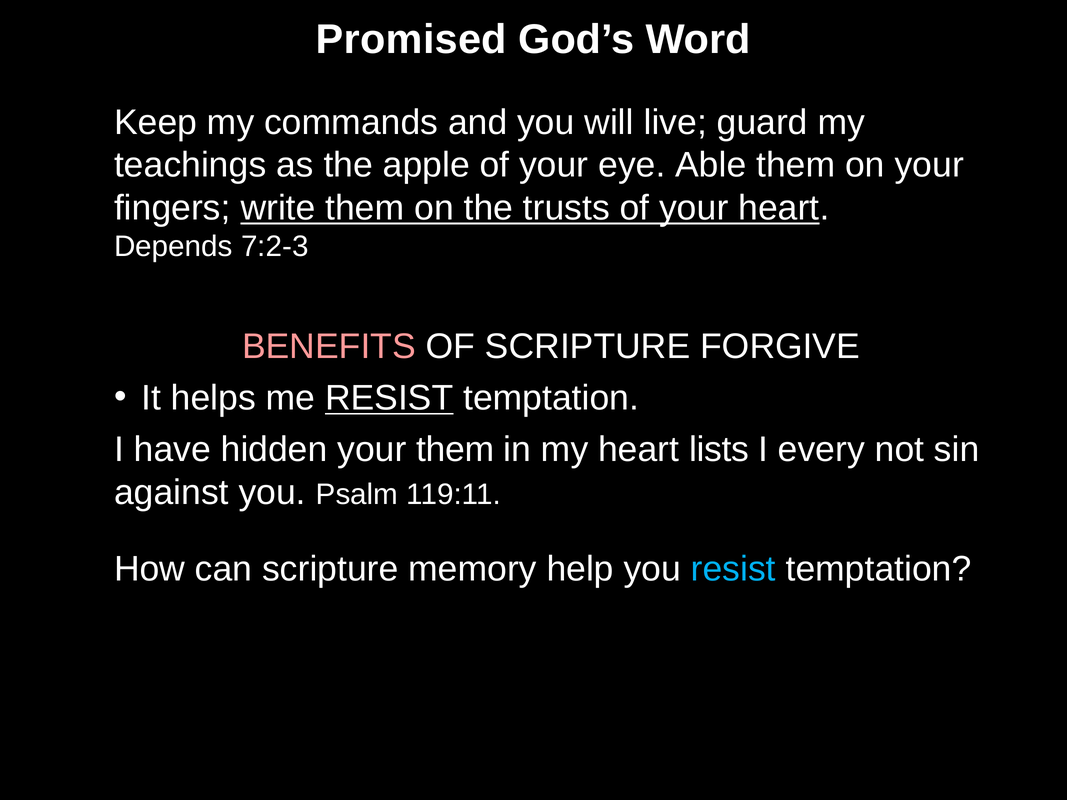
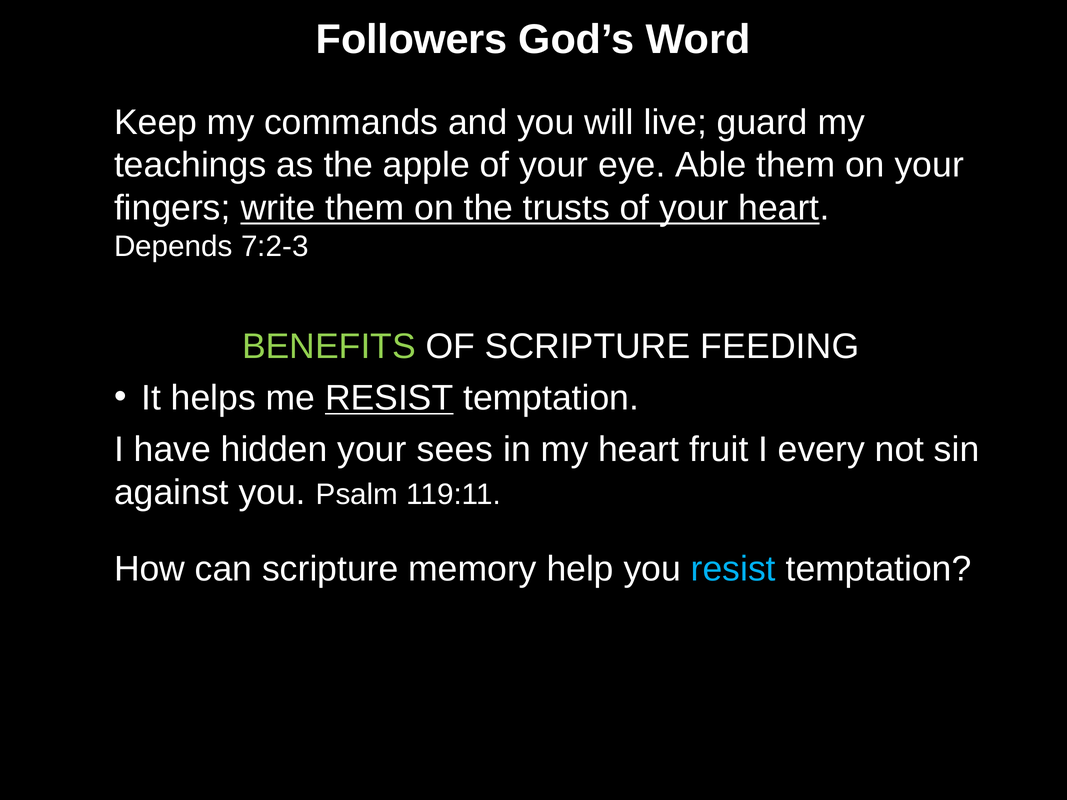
Promised: Promised -> Followers (412, 40)
BENEFITS colour: pink -> light green (329, 347)
FORGIVE: FORGIVE -> FEEDING (780, 347)
your them: them -> sees (455, 450)
lists: lists -> fruit (719, 450)
